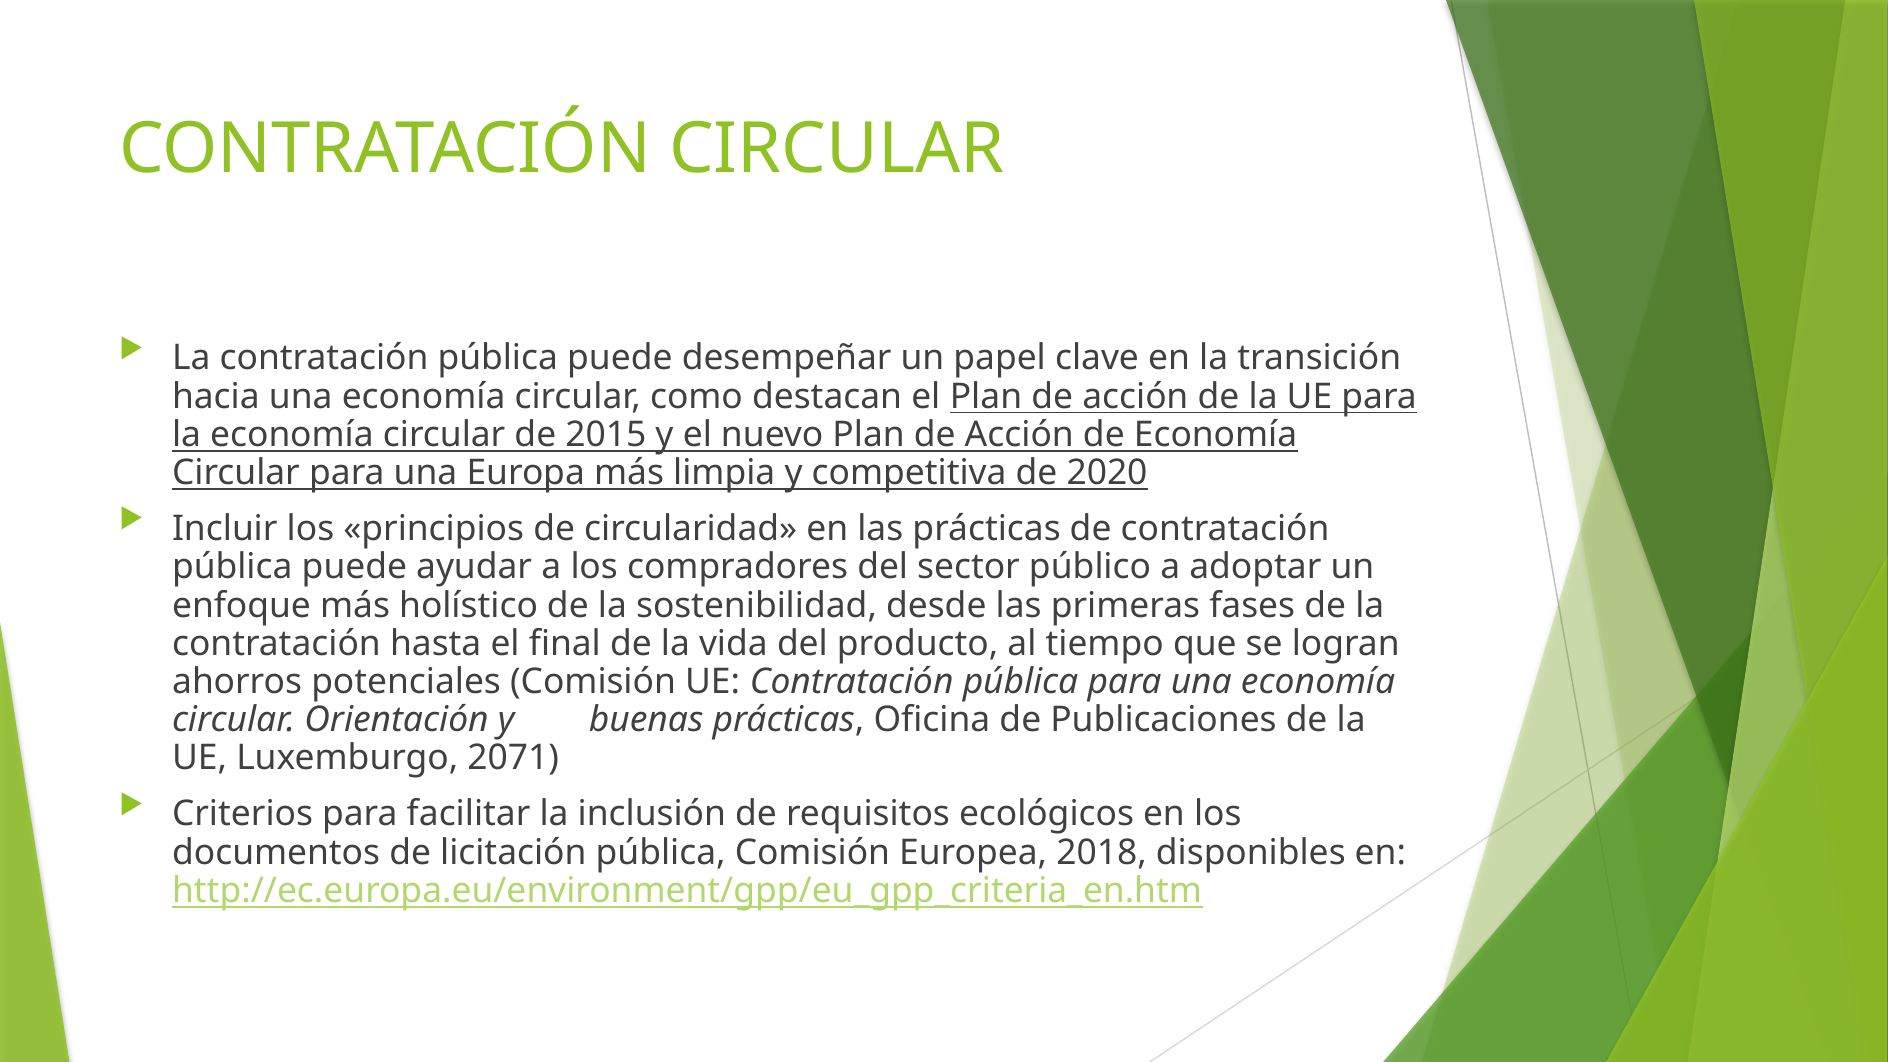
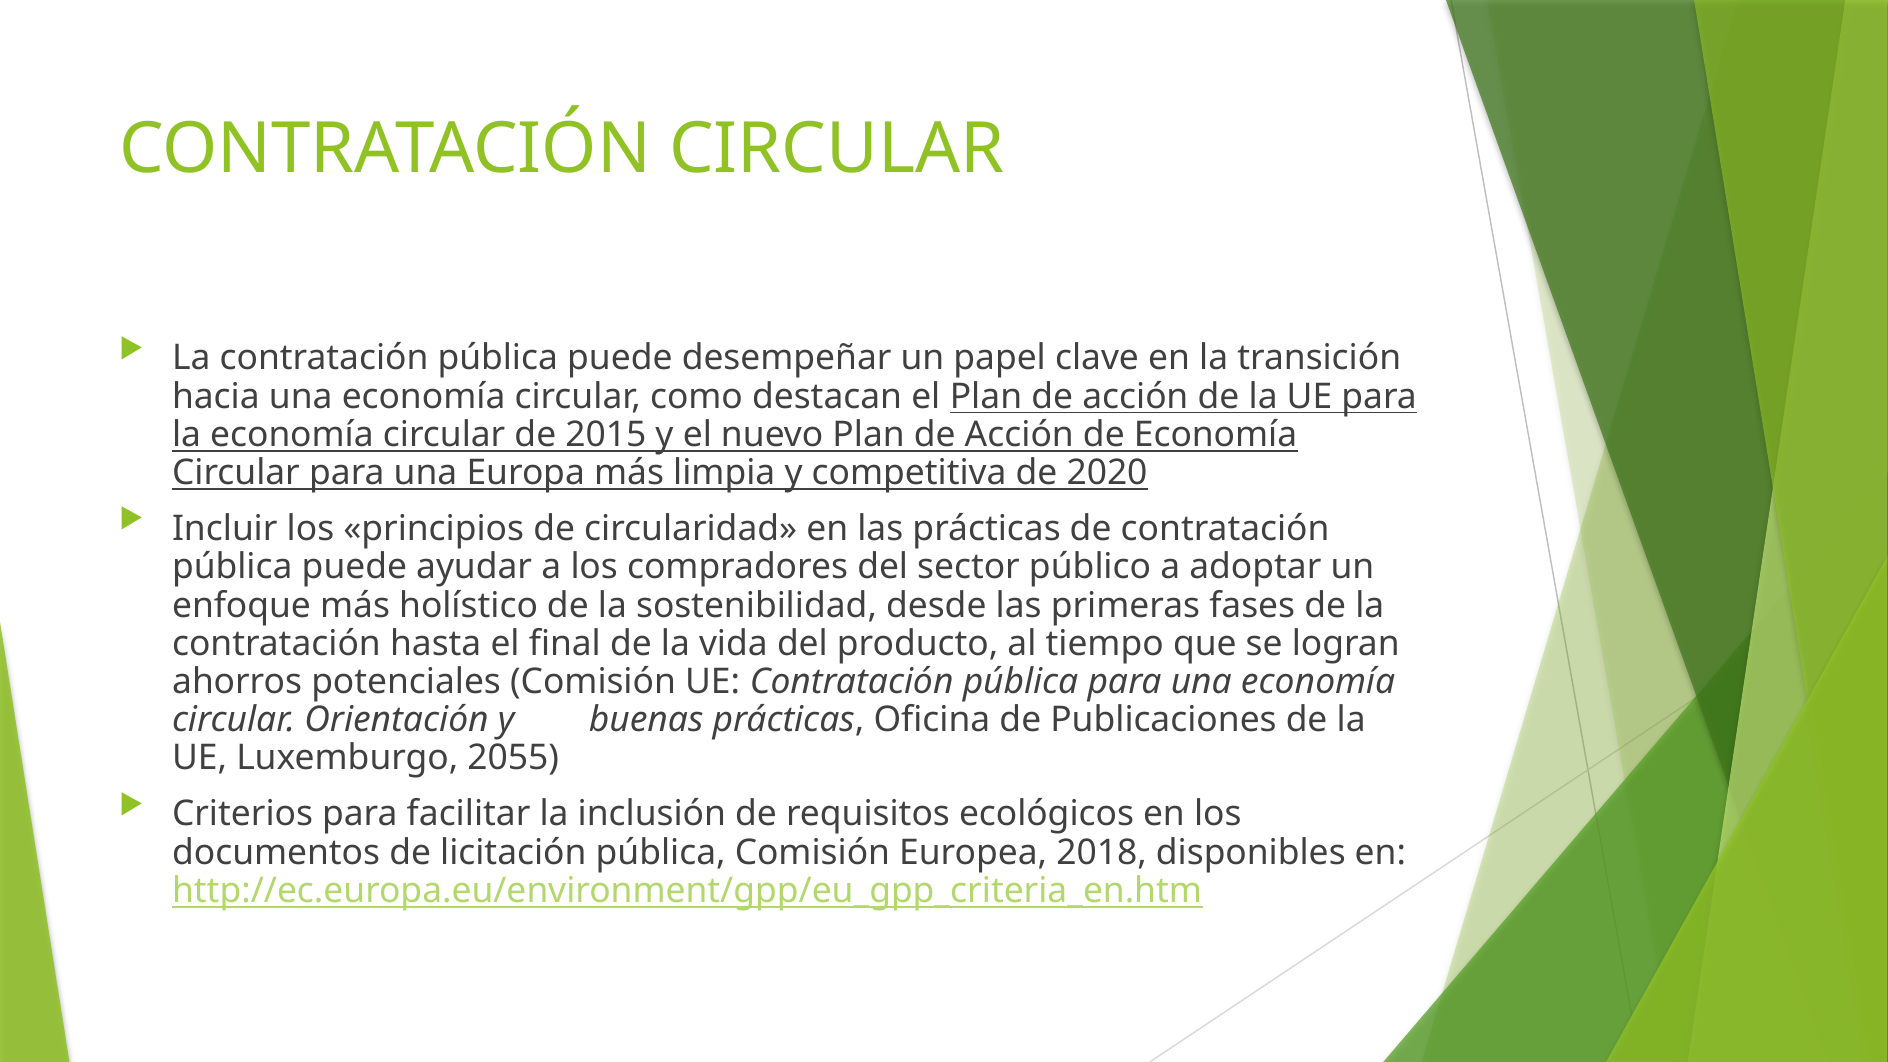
2071: 2071 -> 2055 (513, 758)
